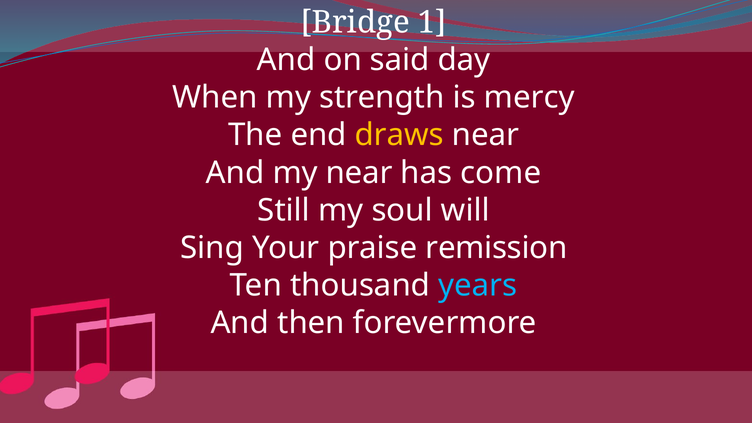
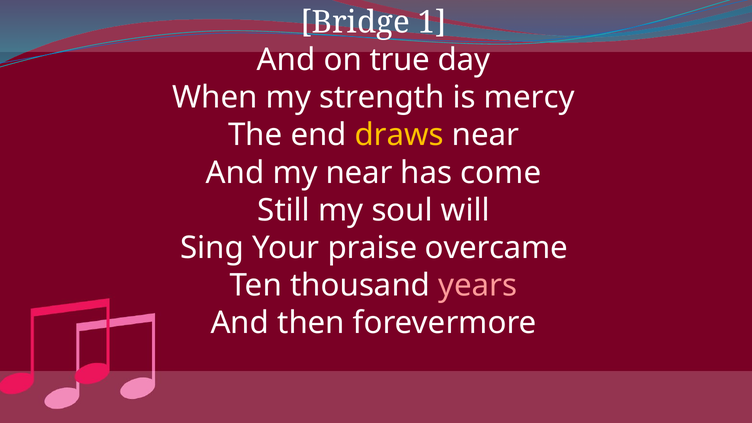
said: said -> true (400, 60)
remission: remission -> overcame (496, 248)
years colour: light blue -> pink (478, 285)
